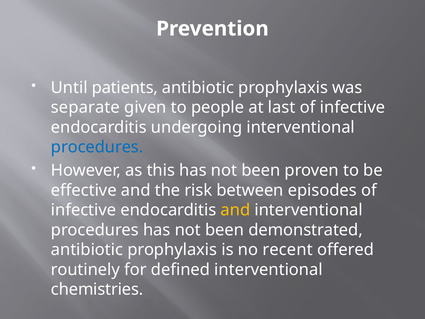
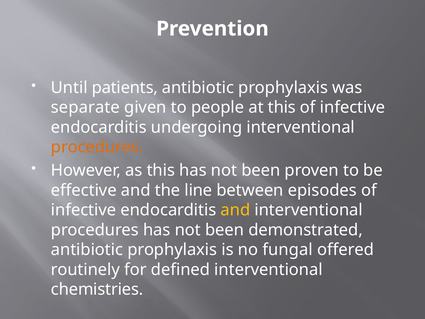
at last: last -> this (282, 107)
procedures colour: blue -> orange (97, 147)
risk: risk -> line (198, 190)
recent: recent -> fungal (288, 250)
